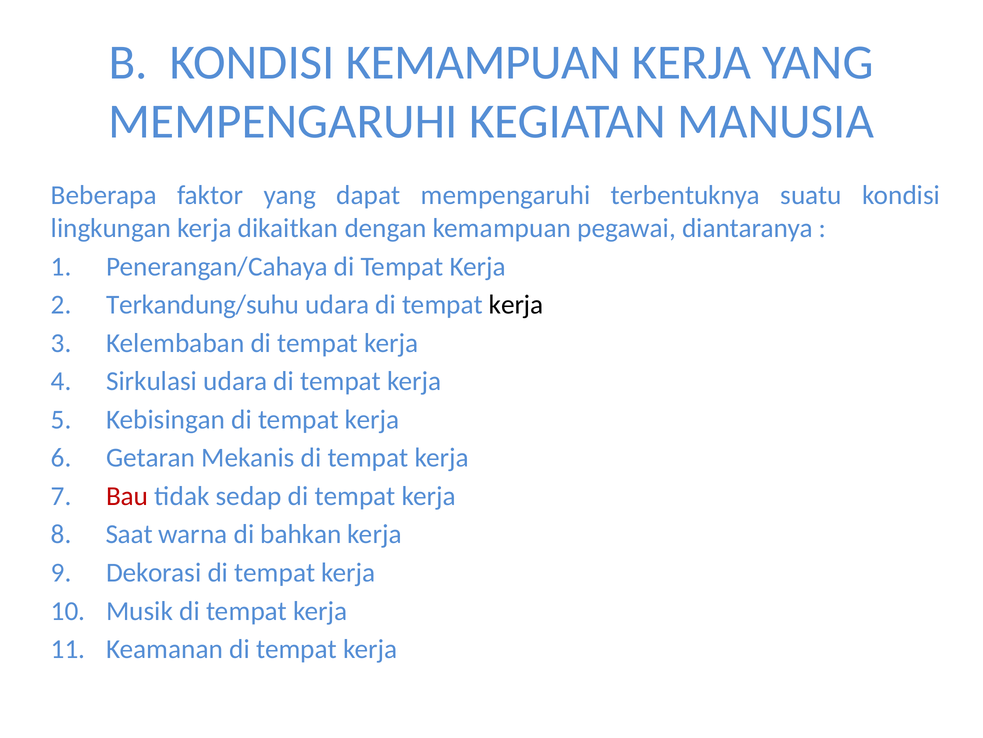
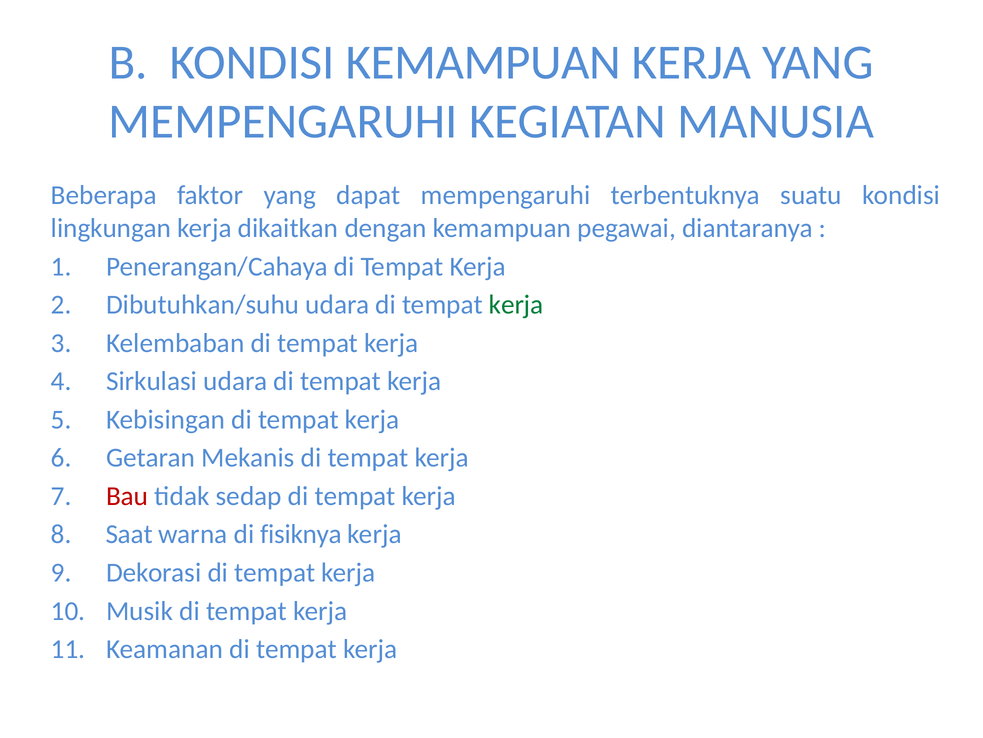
Terkandung/suhu: Terkandung/suhu -> Dibutuhkan/suhu (203, 304)
kerja colour: black -> green (516, 304)
bahkan: bahkan -> fisiknya (301, 534)
